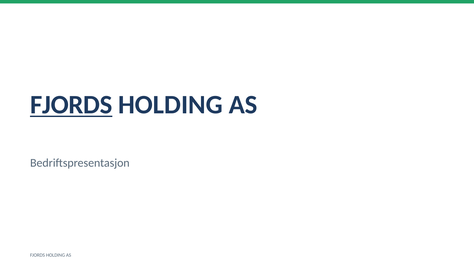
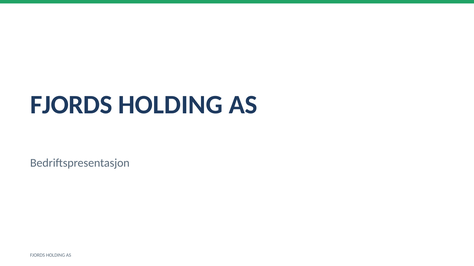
FJORDS underline: present -> none (71, 105)
